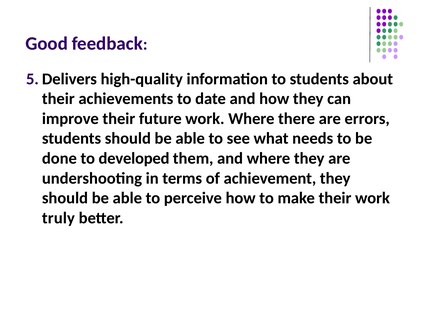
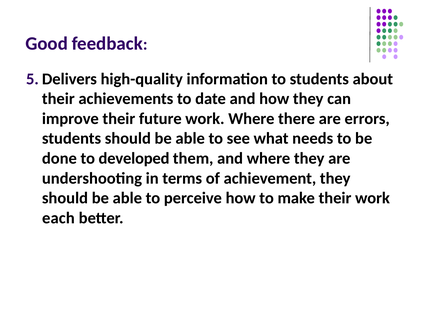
truly: truly -> each (58, 218)
